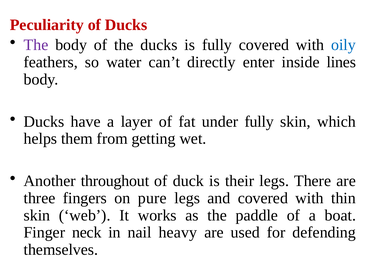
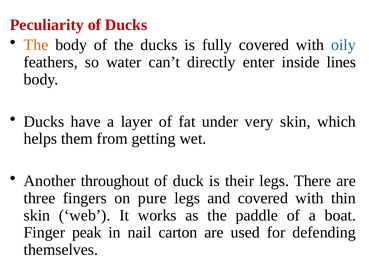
The colour: purple -> orange (36, 45)
under fully: fully -> very (259, 121)
neck: neck -> peak (87, 232)
heavy: heavy -> carton (178, 232)
